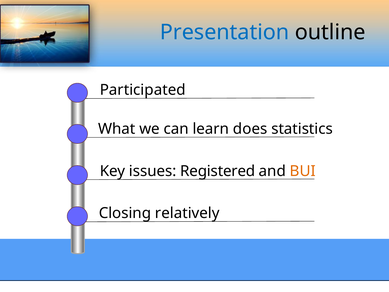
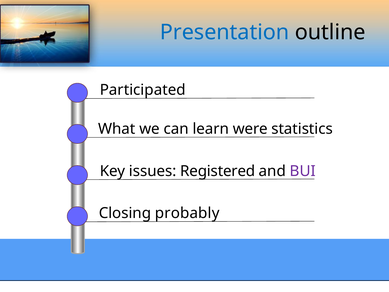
does: does -> were (250, 129)
BUI colour: orange -> purple (303, 171)
relatively: relatively -> probably (187, 213)
